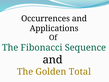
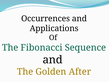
Total: Total -> After (80, 71)
